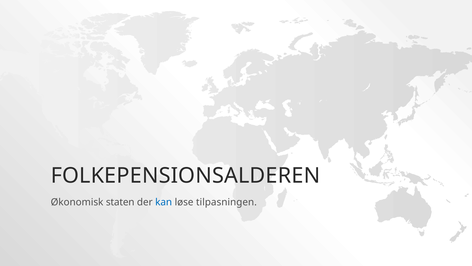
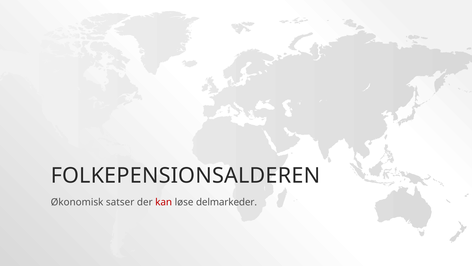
staten: staten -> satser (120, 202)
kan colour: blue -> red (164, 202)
tilpasningen: tilpasningen -> delmarkeder (227, 202)
